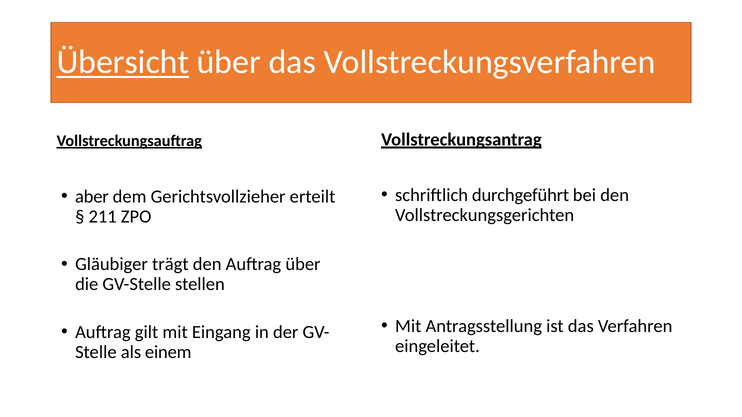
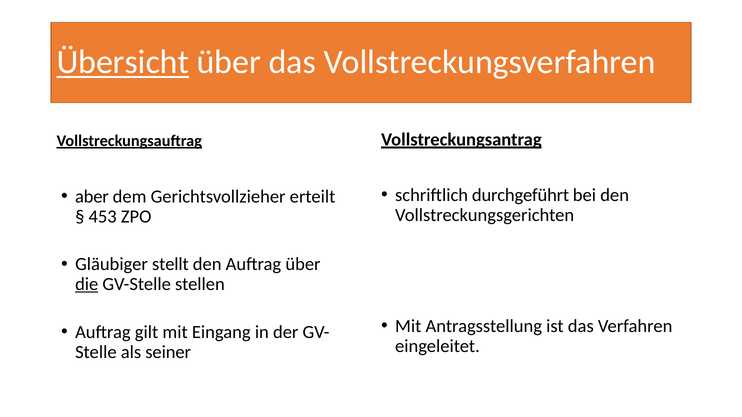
211: 211 -> 453 (103, 217)
trägt: trägt -> stellt (170, 264)
die underline: none -> present (87, 284)
einem: einem -> seiner (168, 352)
